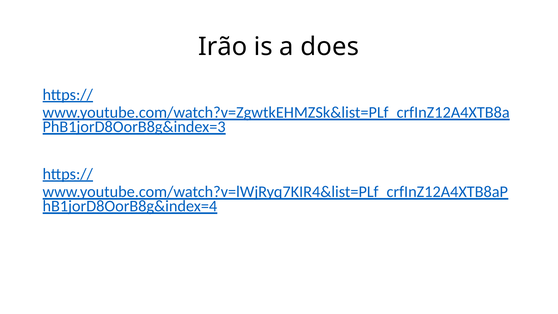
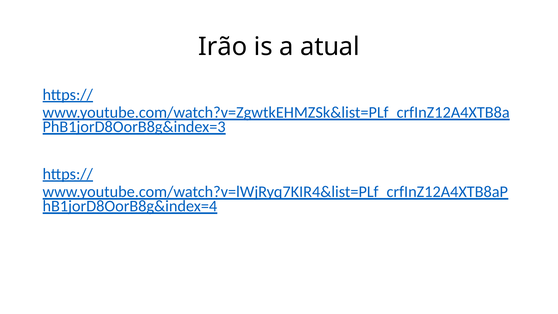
does: does -> atual (330, 47)
